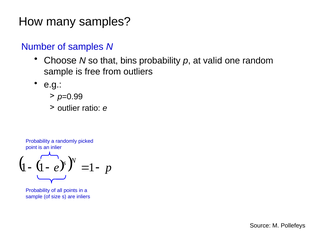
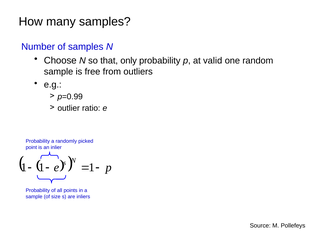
bins: bins -> only (129, 61)
